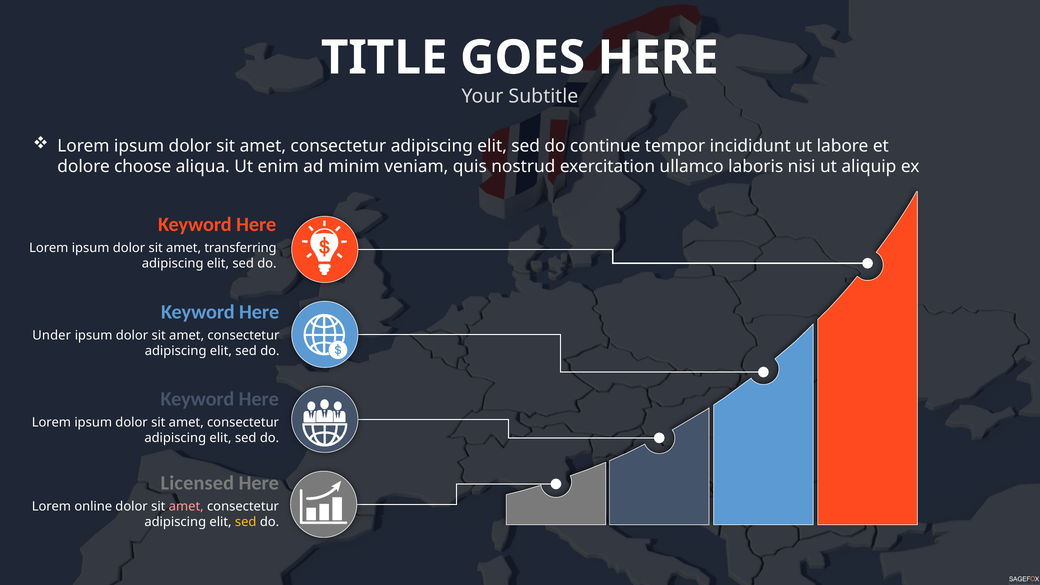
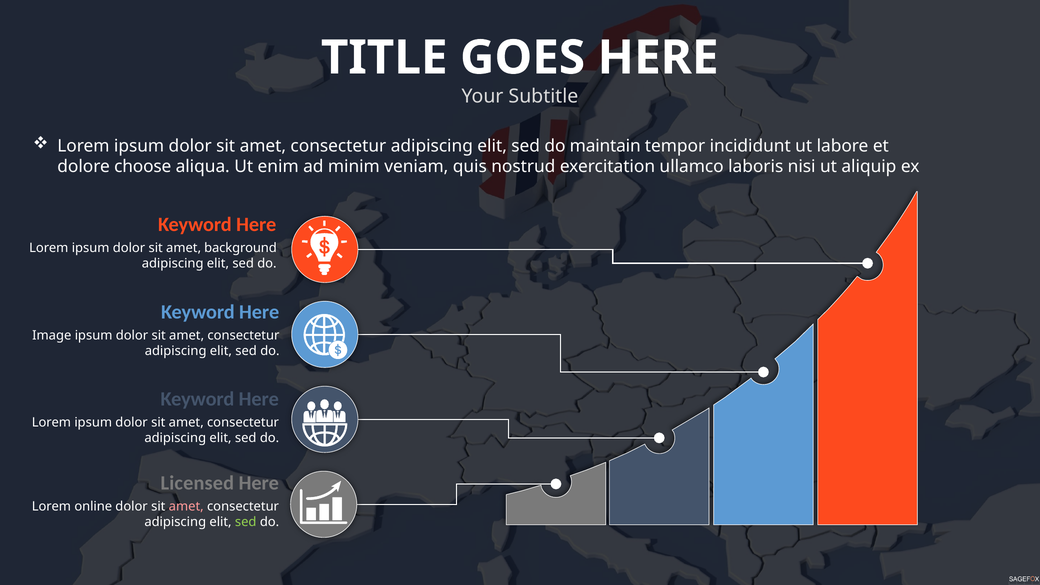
continue: continue -> maintain (605, 146)
transferring: transferring -> background (240, 248)
Under: Under -> Image (52, 335)
sed colour: yellow -> light green (246, 522)
